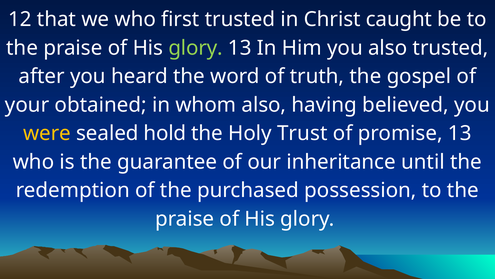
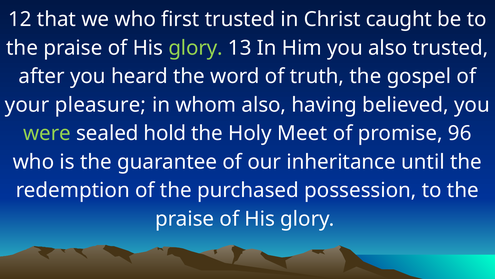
obtained: obtained -> pleasure (101, 105)
were colour: yellow -> light green (47, 133)
Trust: Trust -> Meet (302, 133)
promise 13: 13 -> 96 (460, 133)
